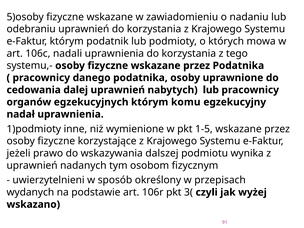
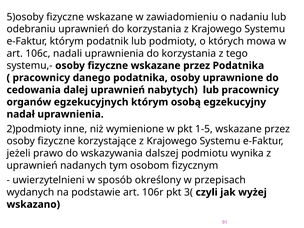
komu: komu -> osobą (186, 102)
1)podmioty: 1)podmioty -> 2)podmioty (34, 129)
